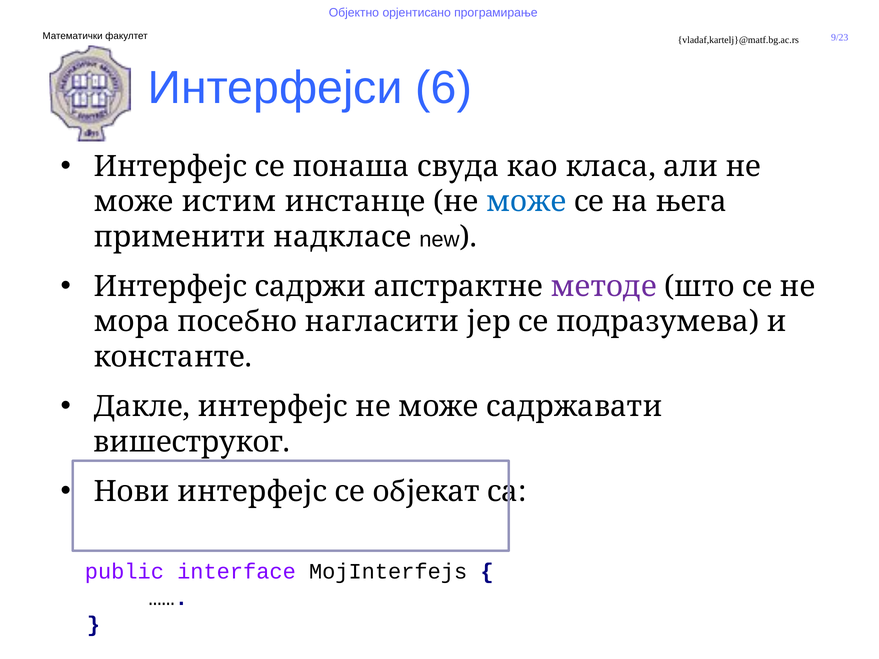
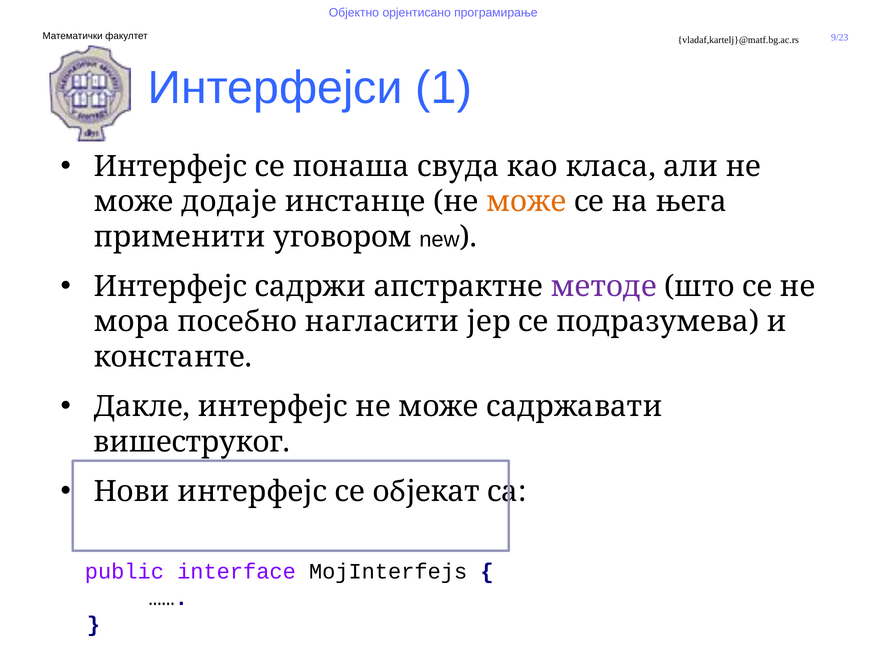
6: 6 -> 1 (444, 88)
истим: истим -> додаје (229, 202)
може colour: blue -> orange (526, 202)
надкласе: надкласе -> уговором (343, 237)
